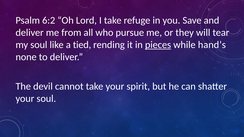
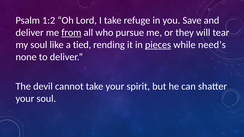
6:2: 6:2 -> 1:2 (49, 20)
from underline: none -> present (71, 33)
hand’s: hand’s -> need’s (212, 45)
